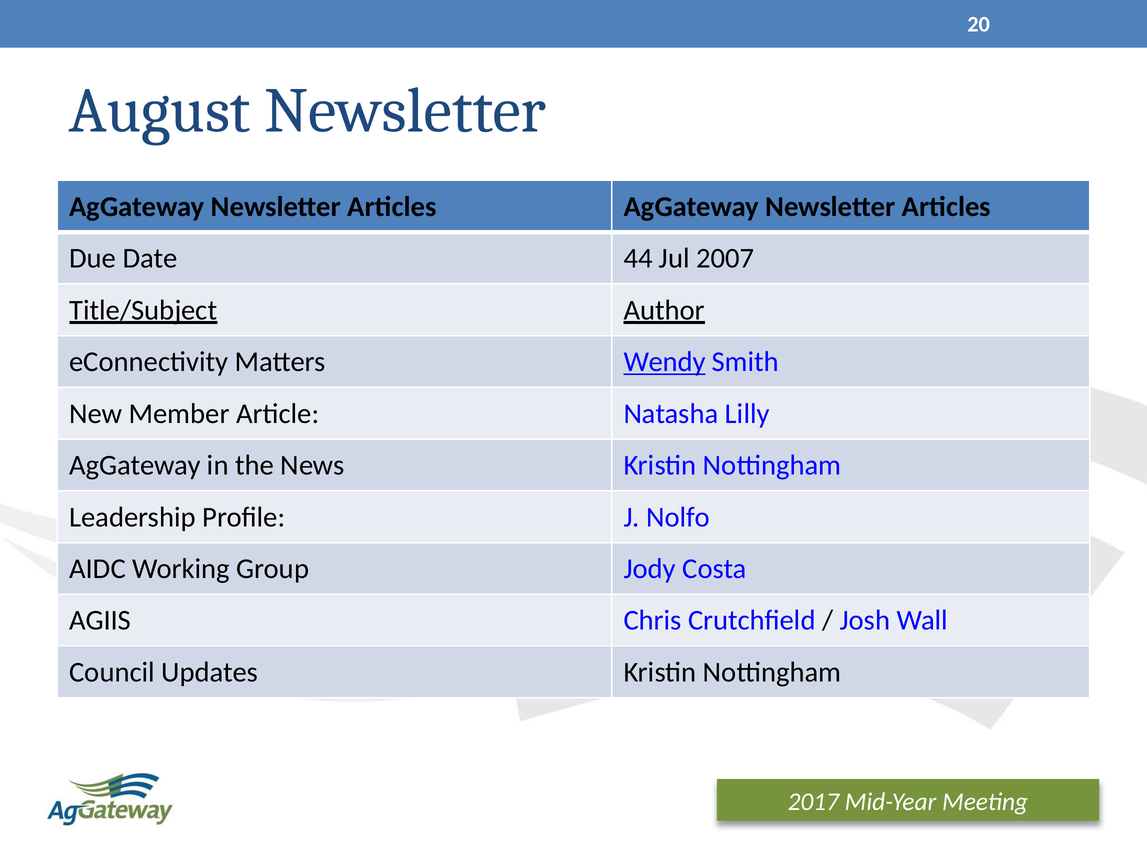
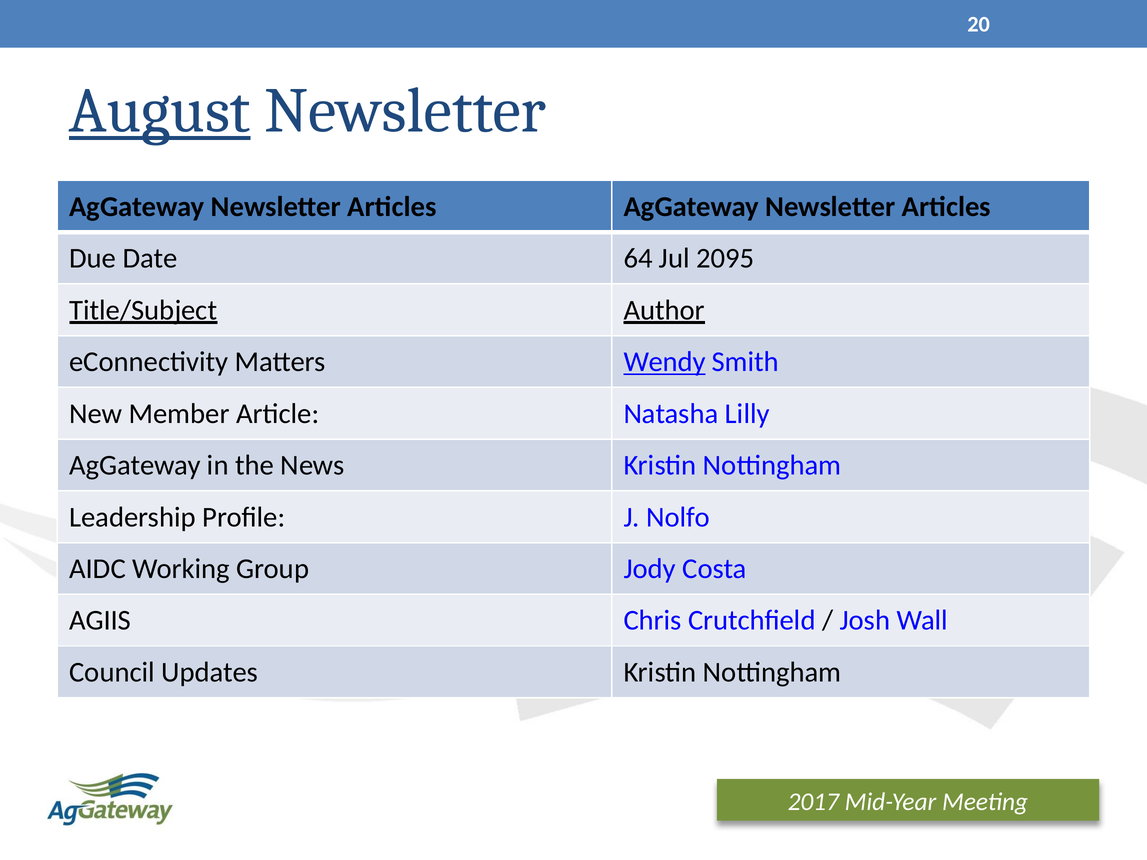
August underline: none -> present (160, 111)
44: 44 -> 64 (638, 258)
2007: 2007 -> 2095 (725, 258)
